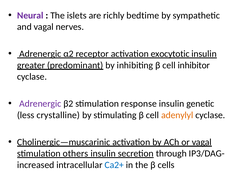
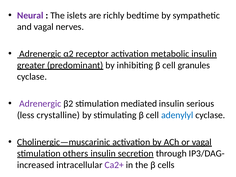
exocytotic: exocytotic -> metabolic (170, 54)
inhibitor: inhibitor -> granules (194, 65)
response: response -> mediated (139, 104)
genetic: genetic -> serious (200, 104)
adenylyl colour: orange -> blue (177, 115)
Ca2+ colour: blue -> purple (114, 165)
